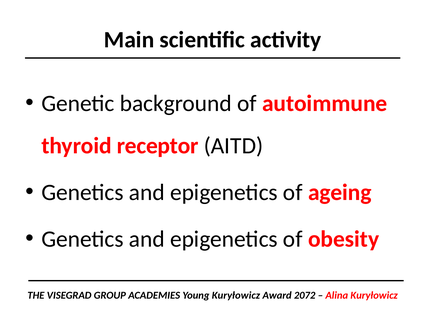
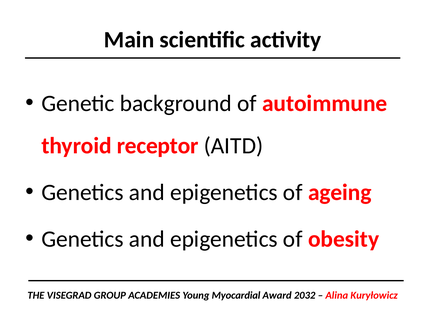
Young Kuryłowicz: Kuryłowicz -> Myocardial (236, 296)
2072: 2072 -> 2032 (305, 296)
